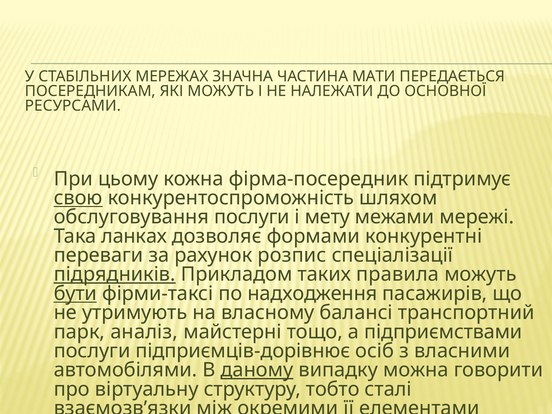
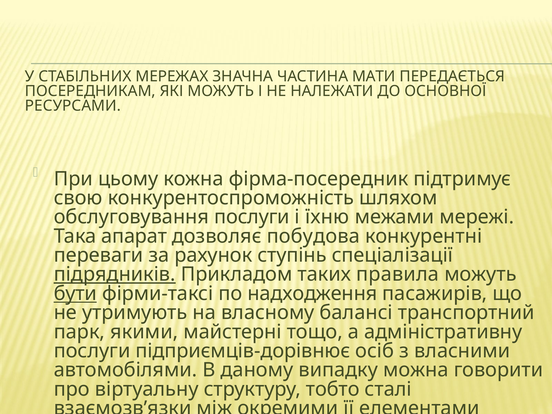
свою underline: present -> none (78, 198)
мету: мету -> їхню (327, 217)
ланках: ланках -> апарат (134, 236)
формами: формами -> побудова (313, 236)
розпис: розпис -> ступінь (292, 255)
аналіз: аналіз -> якими (144, 332)
підприємствами: підприємствами -> адміністративну (443, 332)
даному underline: present -> none (257, 370)
